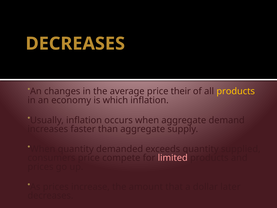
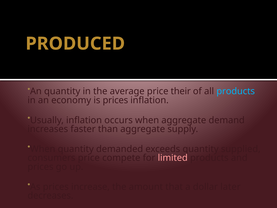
DECREASES: DECREASES -> PRODUCED (75, 44)
An changes: changes -> quantity (62, 91)
products colour: yellow -> light blue (236, 91)
is which: which -> prices (115, 100)
